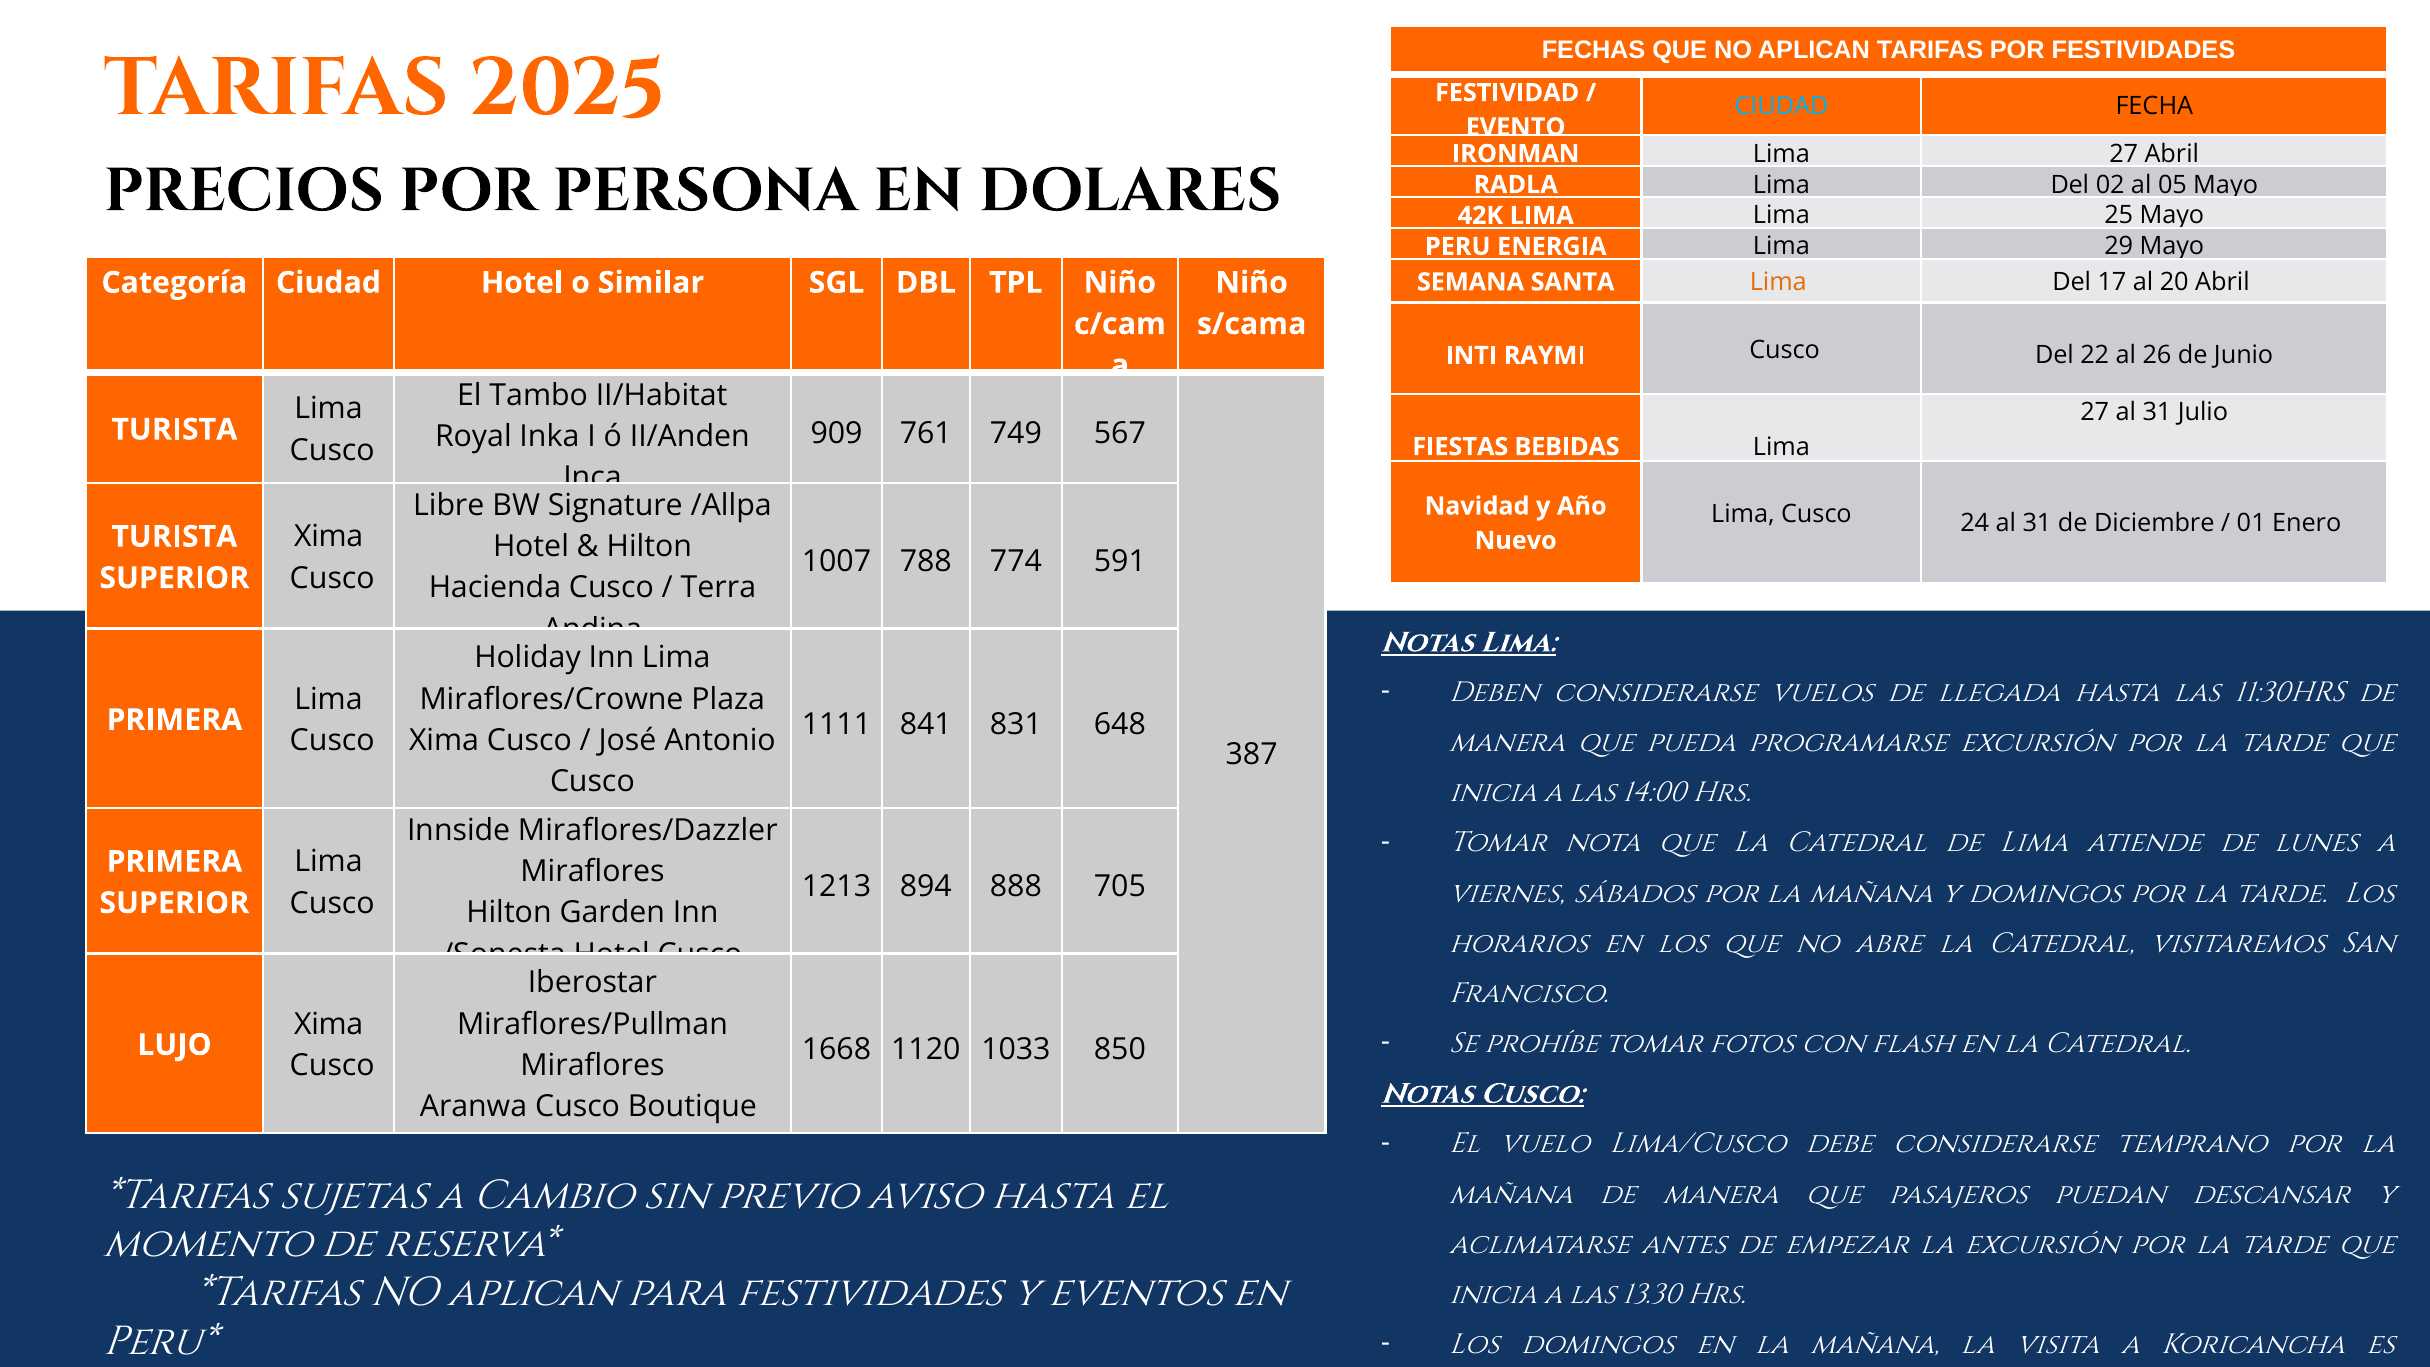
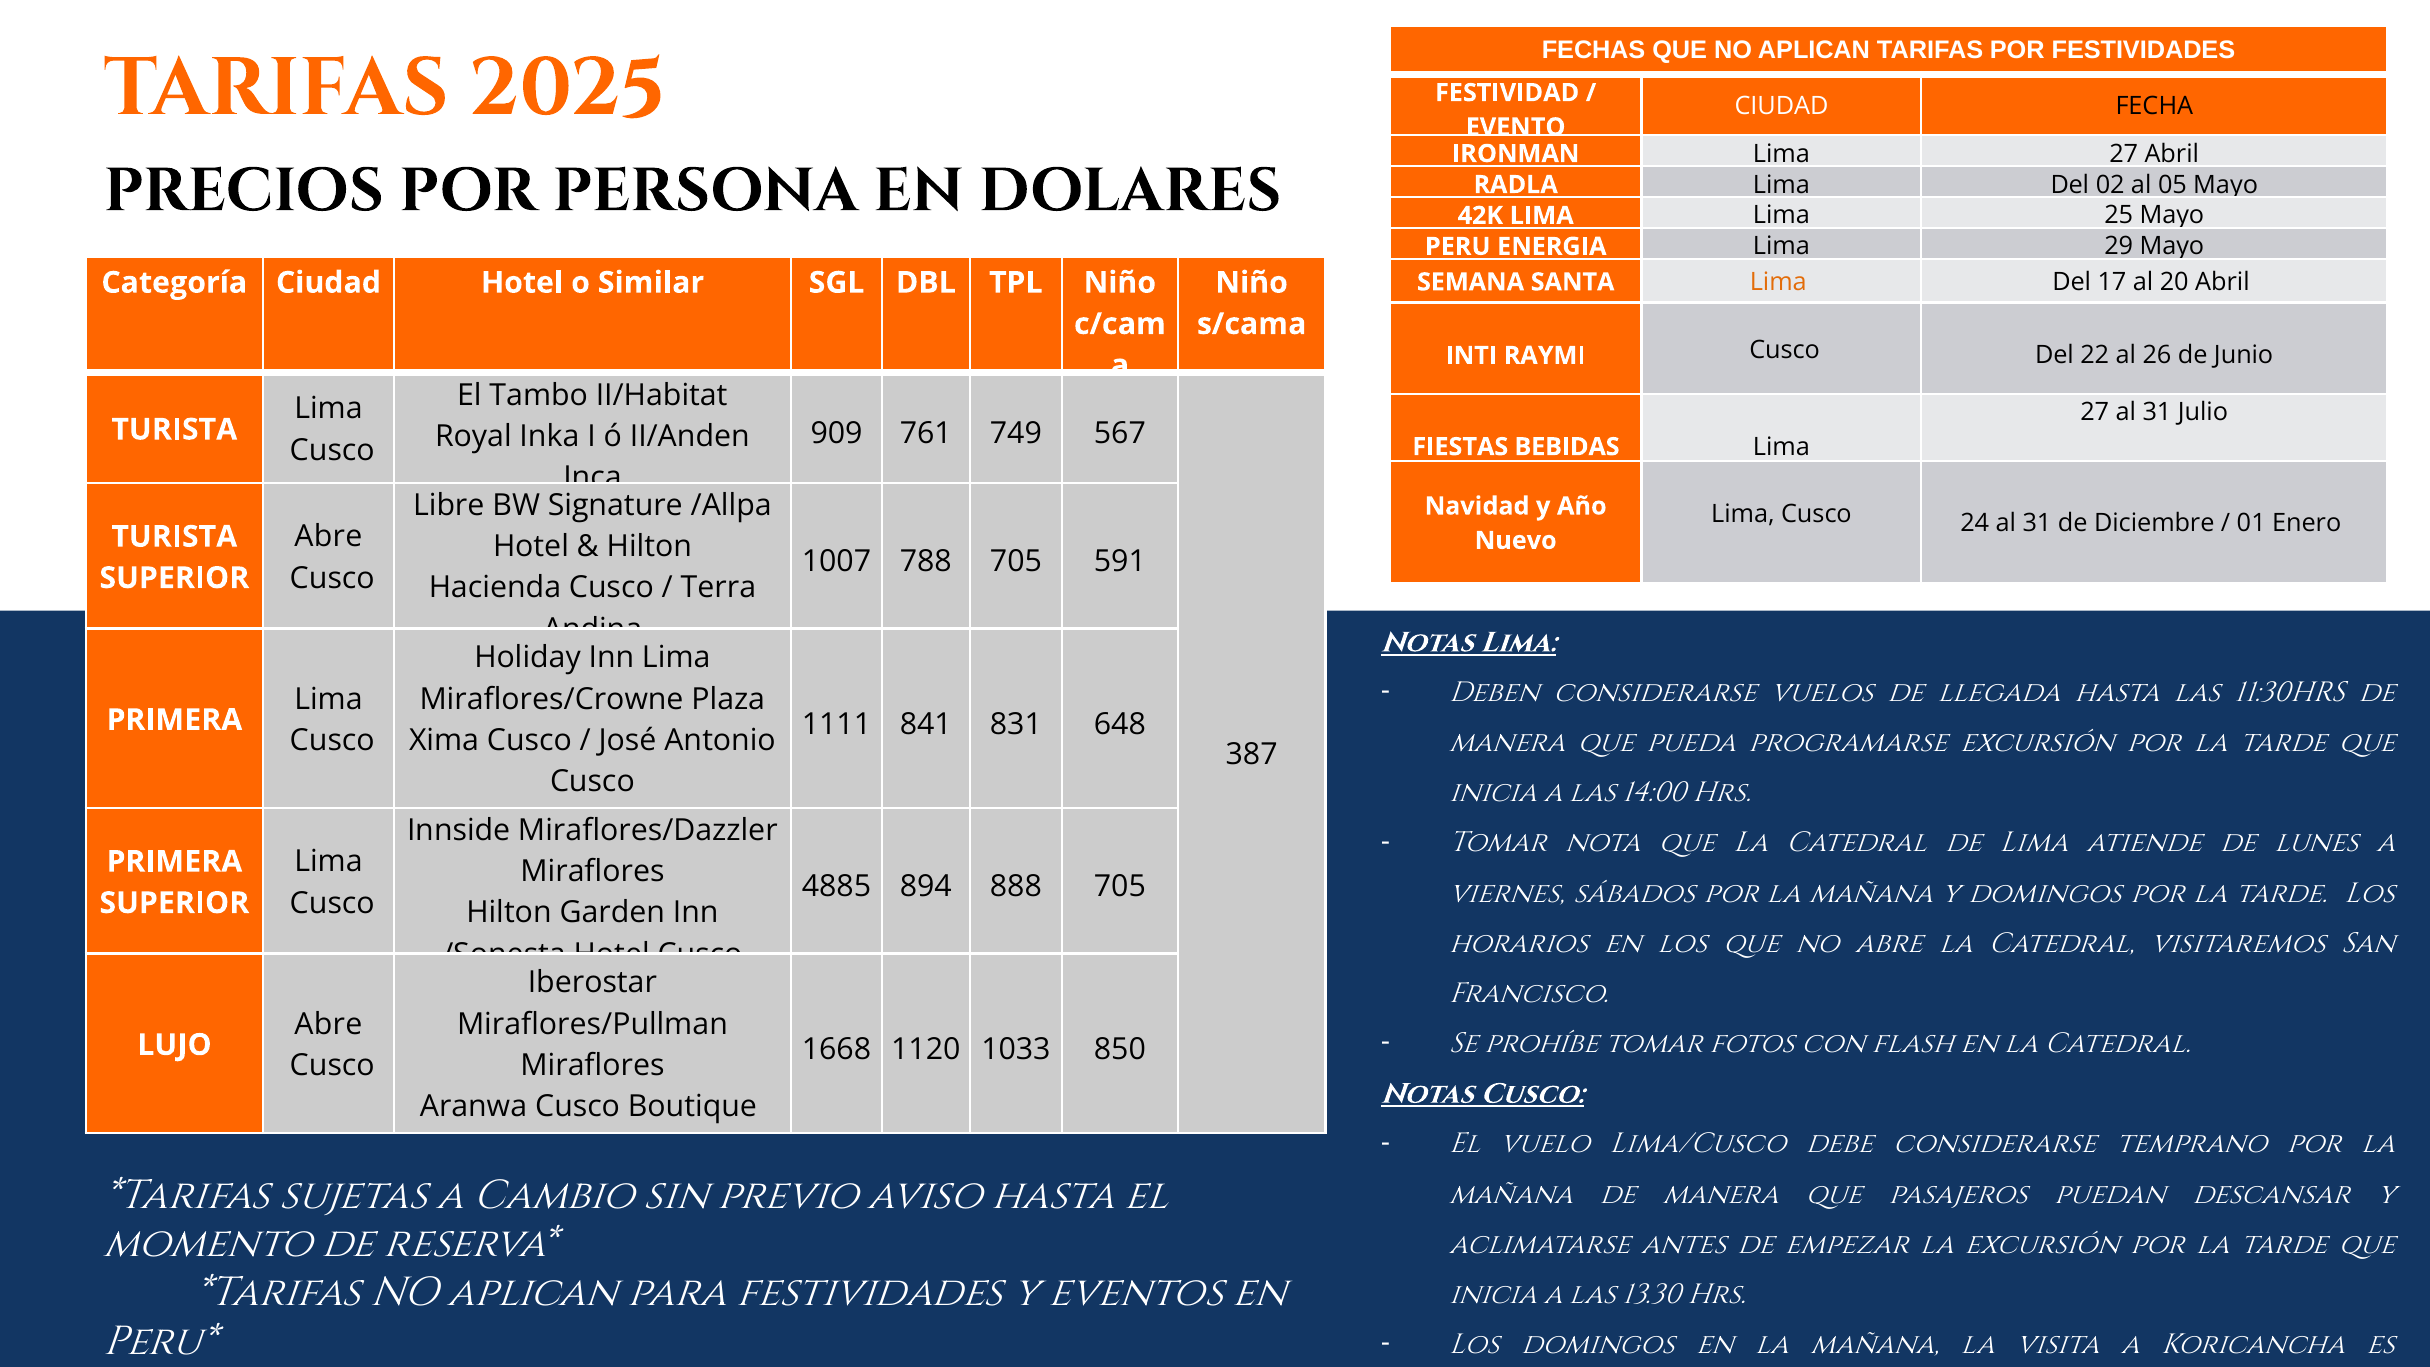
CIUDAD colour: light blue -> white (1781, 106)
Xima: Xima -> Abre (328, 537)
788 774: 774 -> 705 (1016, 561)
1213: 1213 -> 4885 (837, 886)
Xima: Xima -> Abre (328, 1024)
